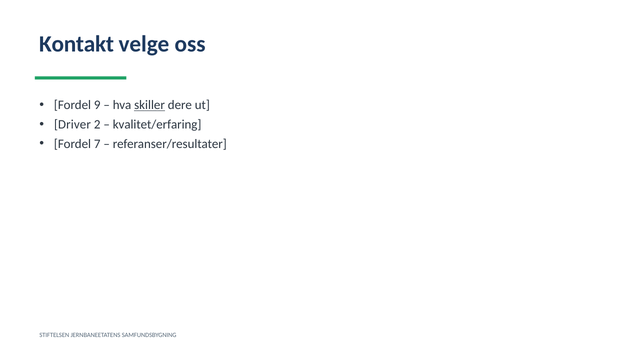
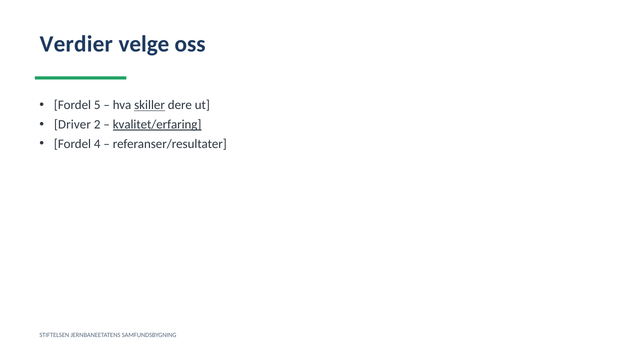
Kontakt: Kontakt -> Verdier (76, 44)
9: 9 -> 5 (97, 105)
kvalitet/erfaring underline: none -> present (157, 124)
7: 7 -> 4 (97, 144)
